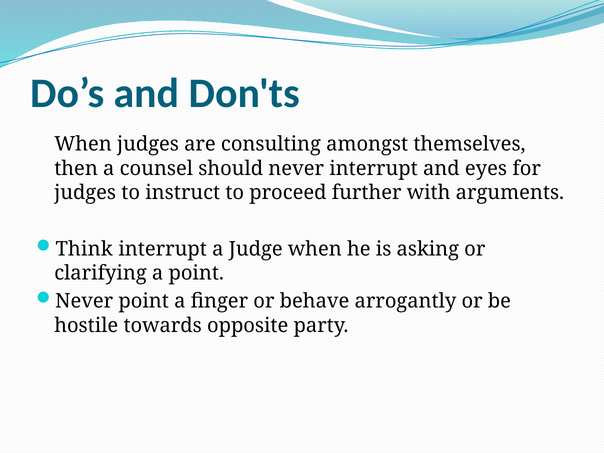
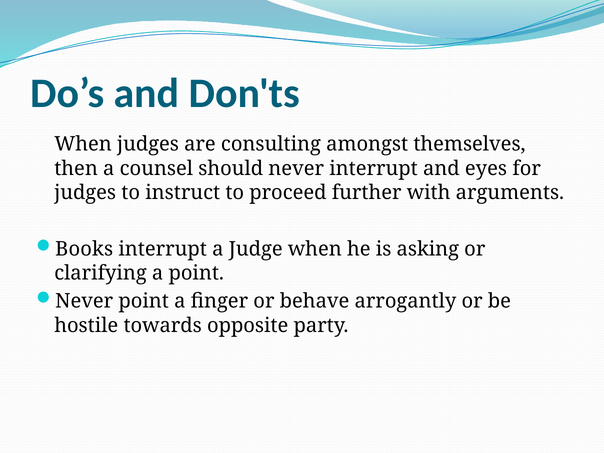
Think: Think -> Books (84, 249)
